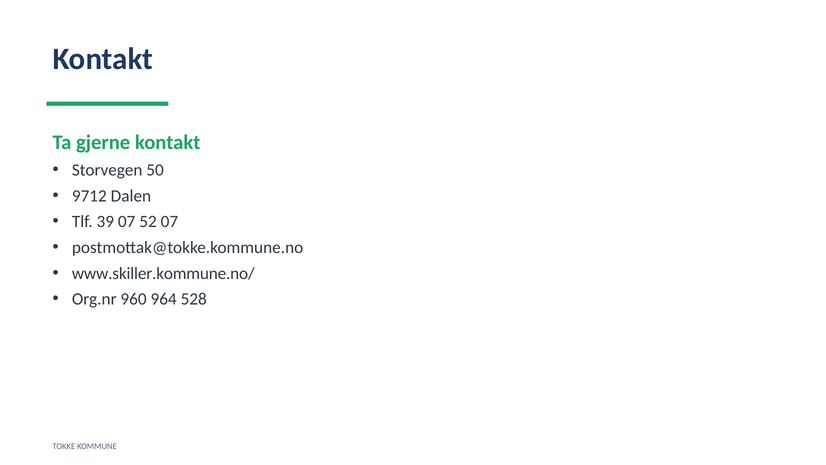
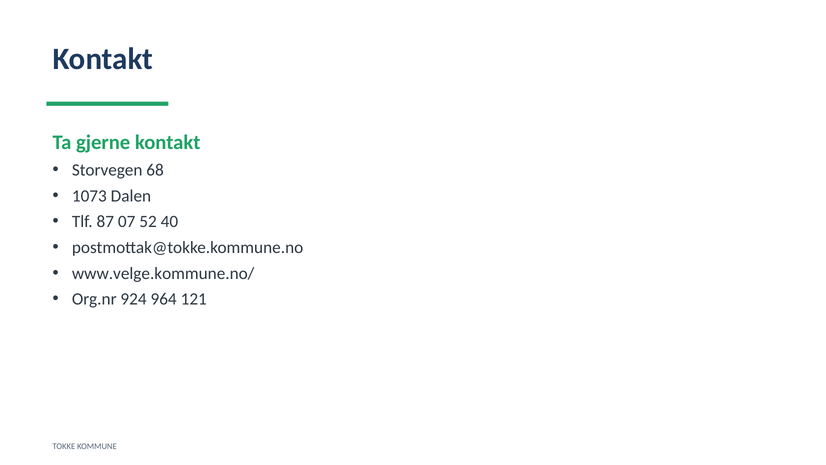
50: 50 -> 68 (155, 170)
9712: 9712 -> 1073 (89, 196)
39: 39 -> 87 (105, 222)
52 07: 07 -> 40 (169, 222)
www.skiller.kommune.no/: www.skiller.kommune.no/ -> www.velge.kommune.no/ (163, 273)
960: 960 -> 924 (134, 299)
528: 528 -> 121 (194, 299)
